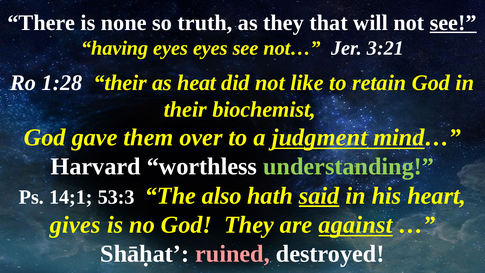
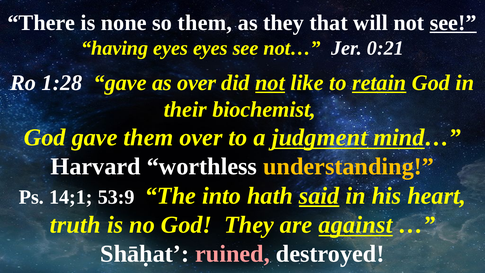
so truth: truth -> them (205, 23)
3:21: 3:21 -> 0:21 (385, 48)
1:28 their: their -> gave (120, 83)
as heat: heat -> over (197, 83)
not underline: none -> present (270, 83)
retain underline: none -> present (379, 83)
understanding colour: light green -> yellow (349, 167)
53:3: 53:3 -> 53:9 (116, 197)
also: also -> into (222, 196)
gives: gives -> truth (75, 225)
